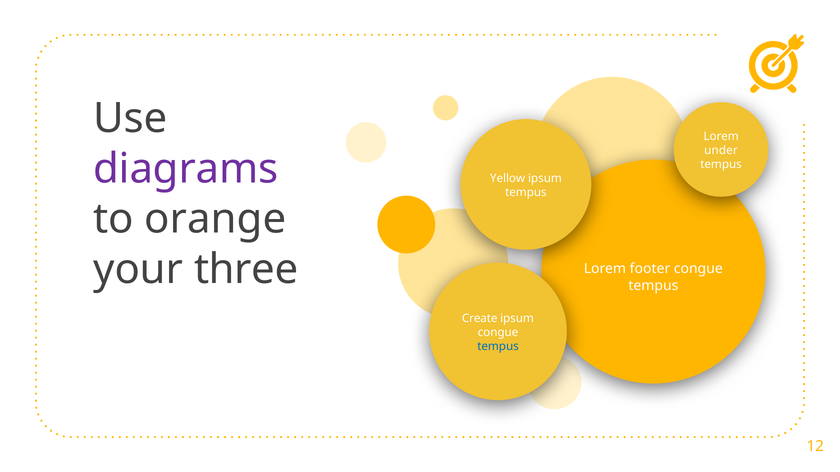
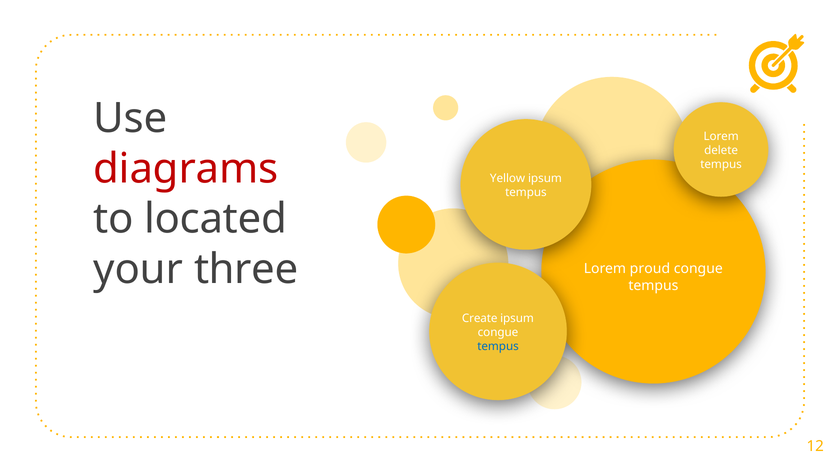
under: under -> delete (721, 150)
diagrams colour: purple -> red (186, 169)
orange: orange -> located (216, 219)
footer: footer -> proud (650, 269)
